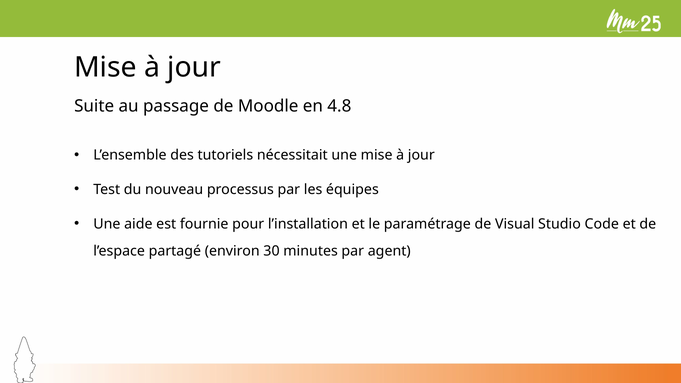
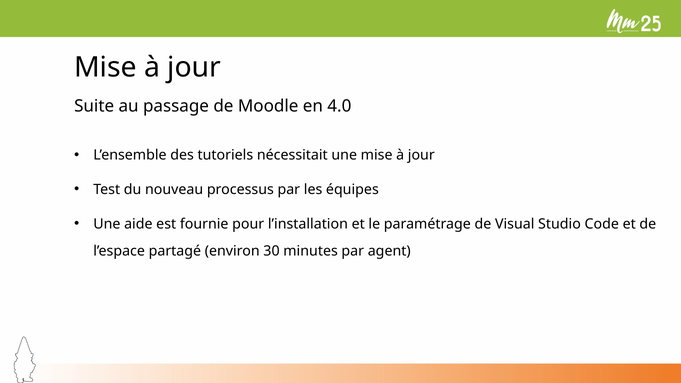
4.8: 4.8 -> 4.0 (339, 106)
